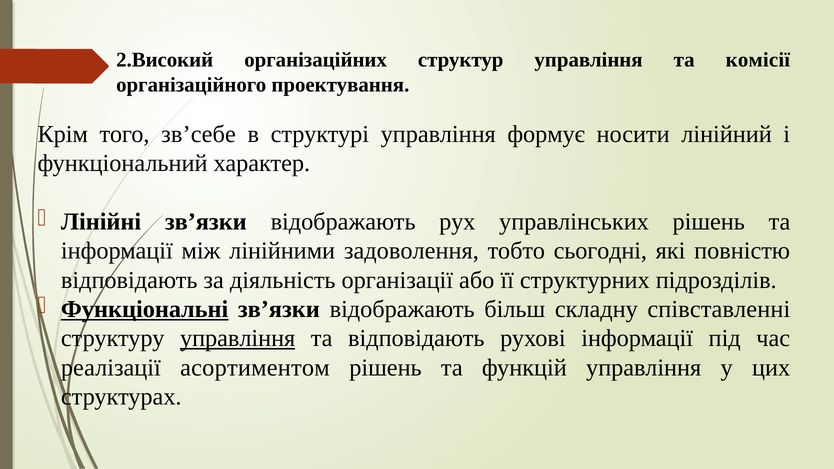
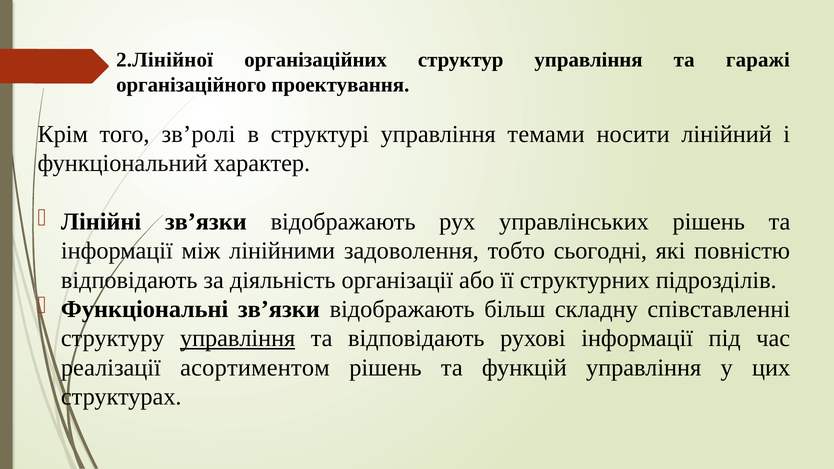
2.Високий: 2.Високий -> 2.Лінійної (165, 60)
комісії: комісії -> гаражі (758, 60)
зв’себе: зв’себе -> зв’ролі (198, 134)
формує: формує -> темами (546, 134)
Функціональні underline: present -> none (145, 309)
